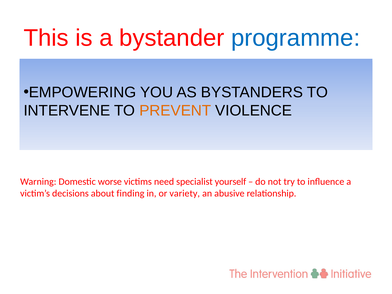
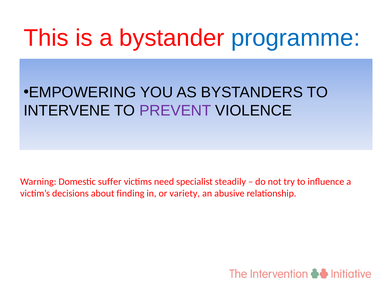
PREVENT colour: orange -> purple (175, 111)
worse: worse -> suffer (110, 182)
yourself: yourself -> steadily (230, 182)
